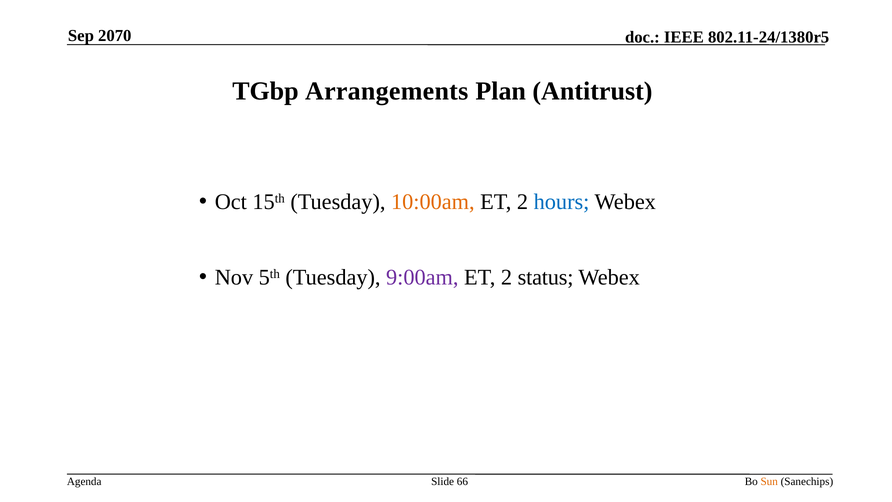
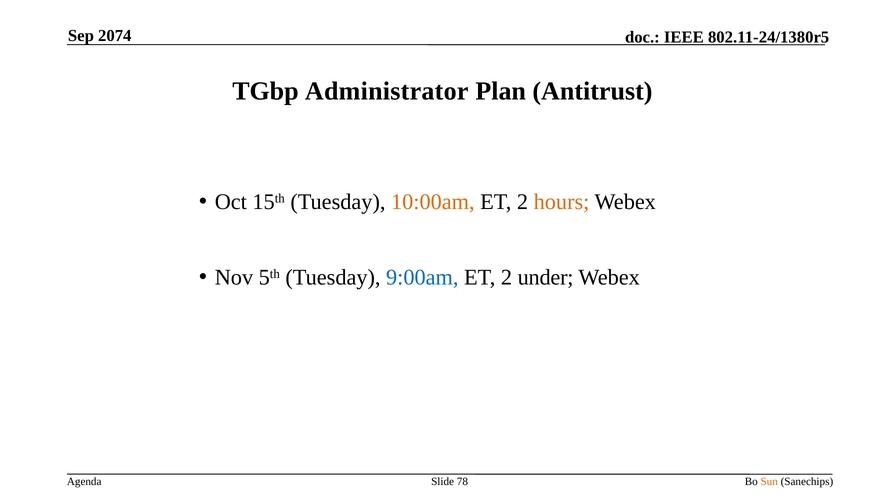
2070: 2070 -> 2074 (115, 35)
Arrangements: Arrangements -> Administrator (387, 91)
hours colour: blue -> orange (562, 202)
9:00am colour: purple -> blue (422, 277)
status: status -> under (546, 277)
66: 66 -> 78 (462, 481)
